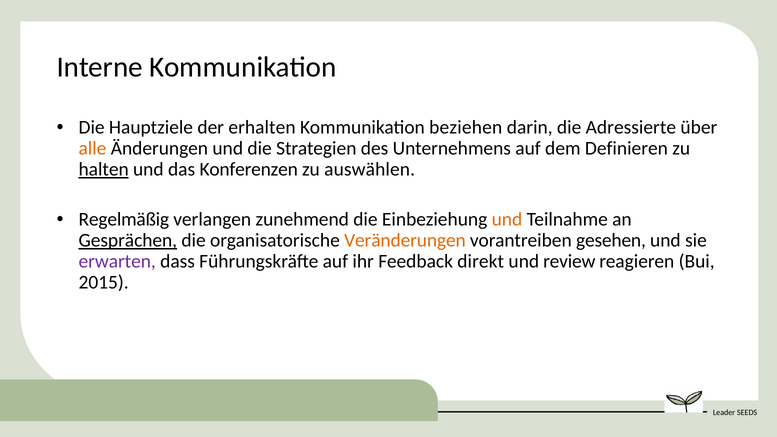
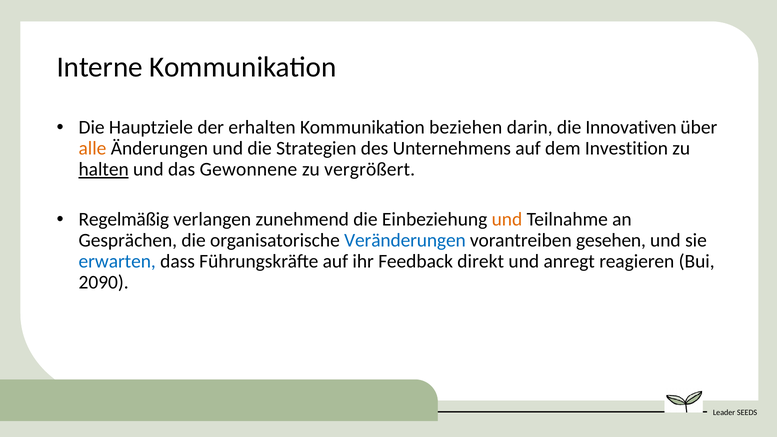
Adressierte: Adressierte -> Innovativen (631, 127)
Definieren: Definieren -> Investition (626, 148)
Konferenzen: Konferenzen -> Gewonnene (248, 169)
auswählen: auswählen -> vergrößert (370, 169)
Gesprächen underline: present -> none (128, 240)
Veränderungen colour: orange -> blue (405, 240)
erwarten colour: purple -> blue (117, 261)
review: review -> anregt (569, 261)
2015: 2015 -> 2090 (104, 282)
